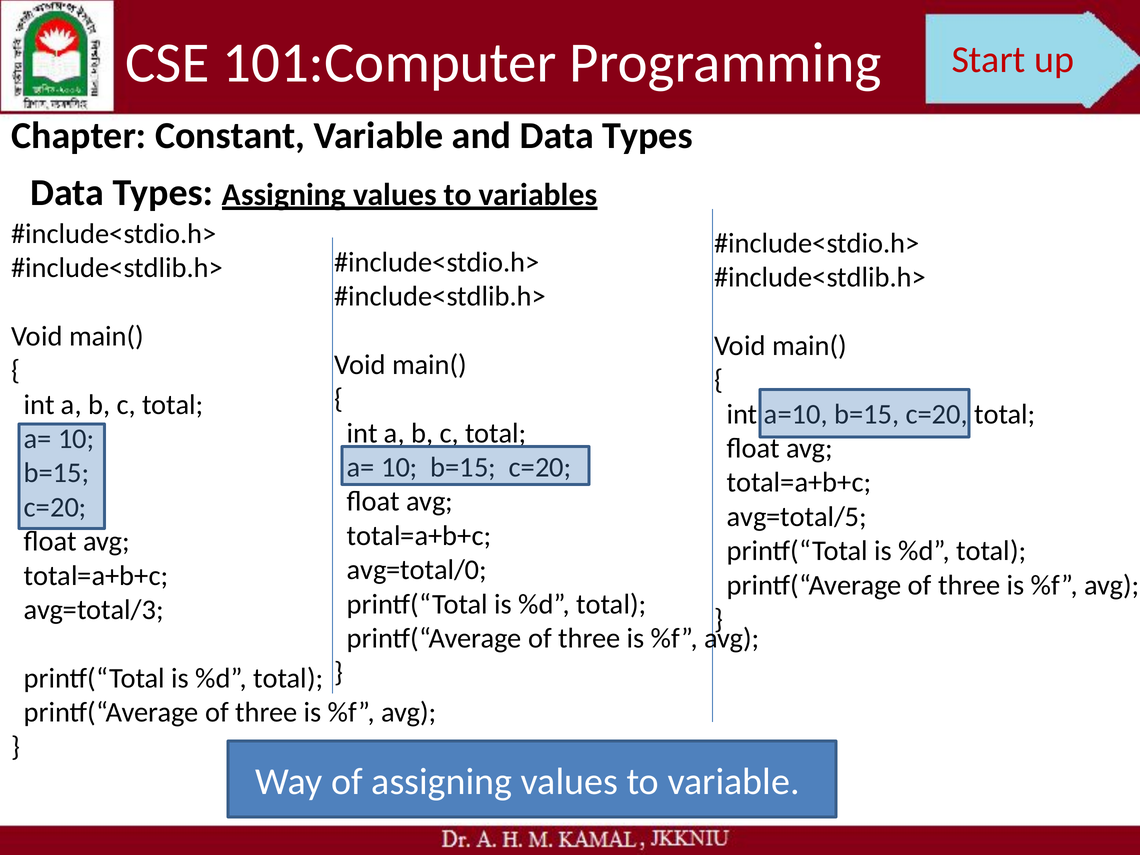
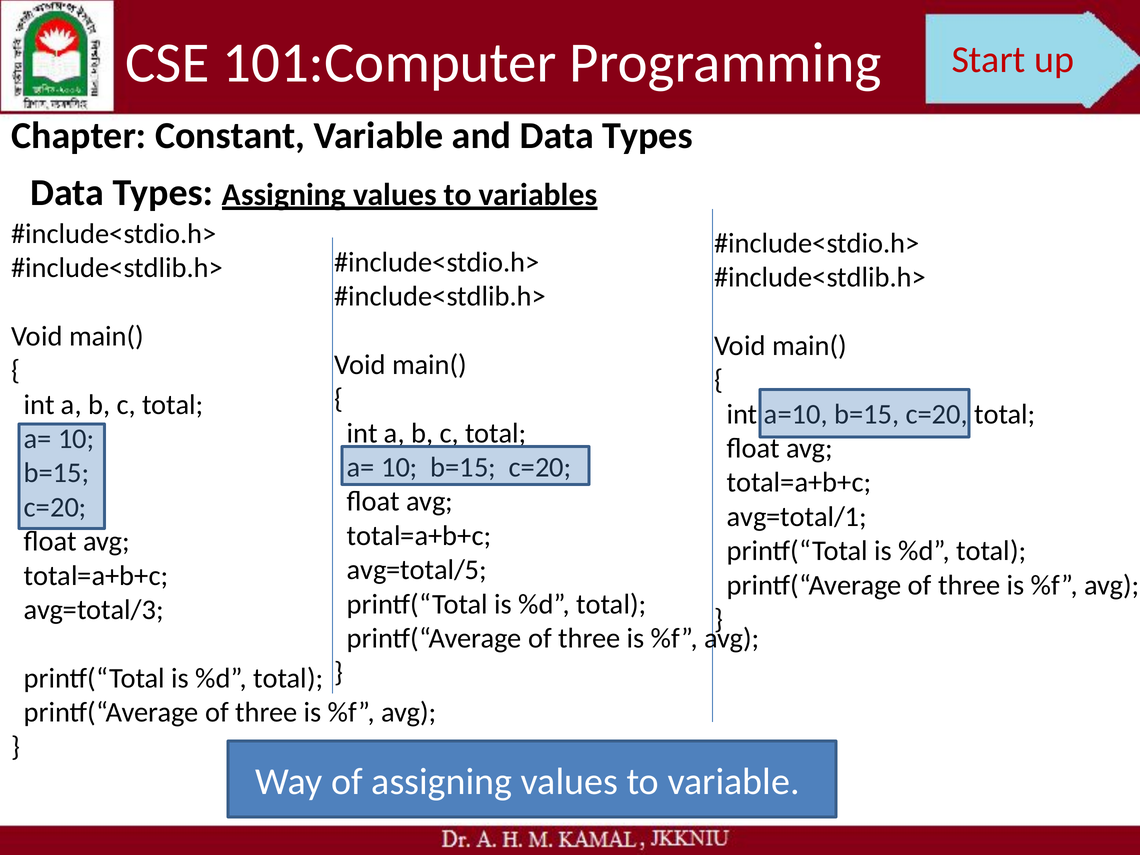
avg=total/5: avg=total/5 -> avg=total/1 (797, 517)
avg=total/0: avg=total/0 -> avg=total/5 (417, 570)
